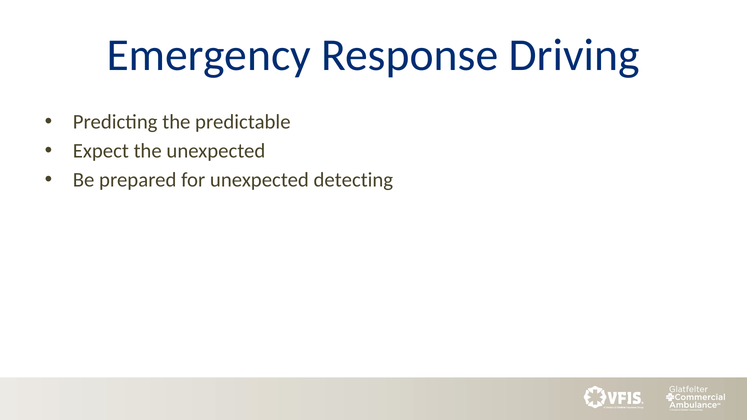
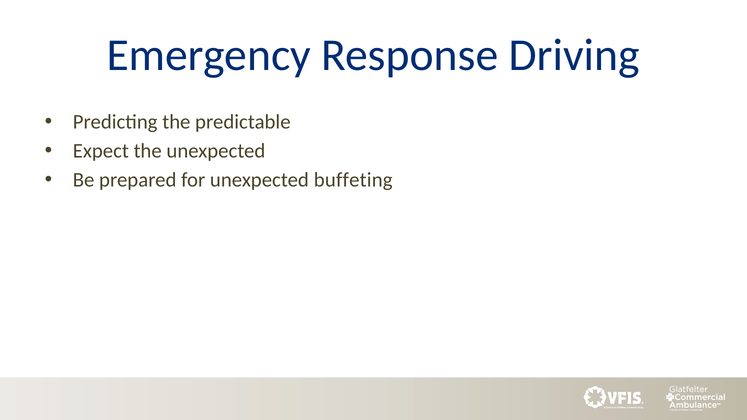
detecting: detecting -> buffeting (353, 180)
